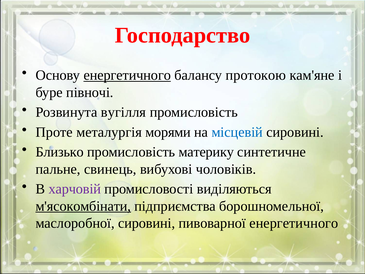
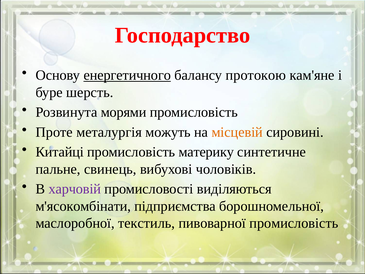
півночі: півночі -> шерсть (90, 92)
вугілля: вугілля -> морями (124, 112)
морями: морями -> можуть (168, 132)
місцевій colour: blue -> orange (237, 132)
Близько: Близько -> Китайці (60, 152)
м'ясокомбінати underline: present -> none (83, 206)
маслоробної сировині: сировині -> текстиль (147, 223)
пивоварної енергетичного: енергетичного -> промисловість (294, 223)
